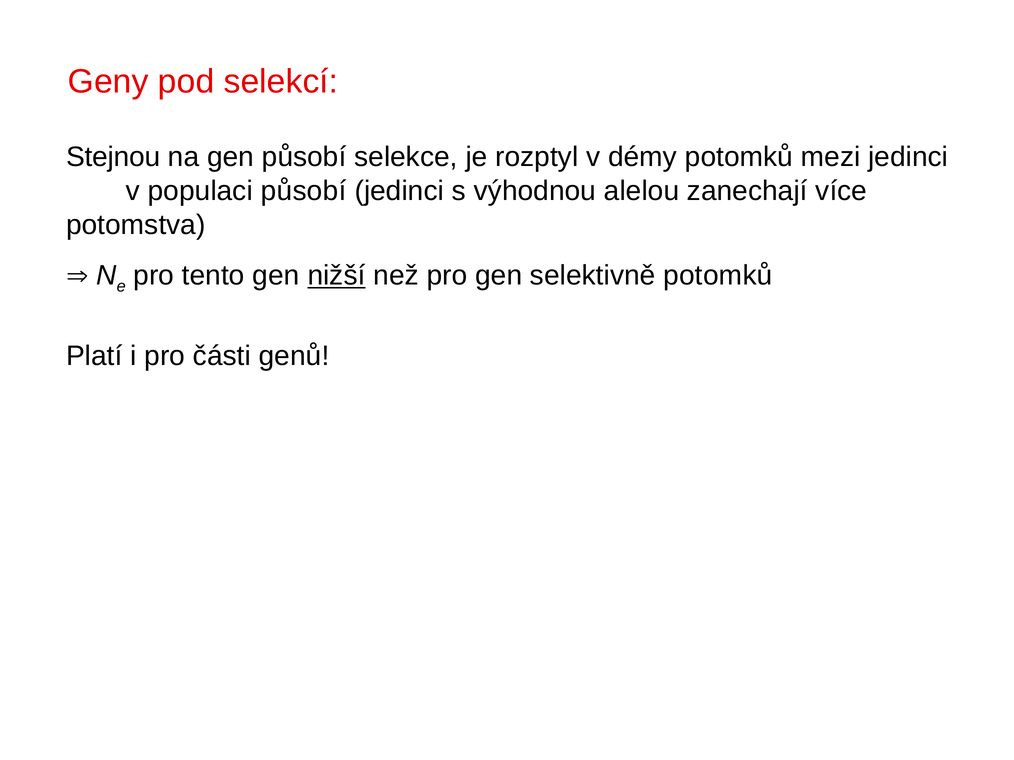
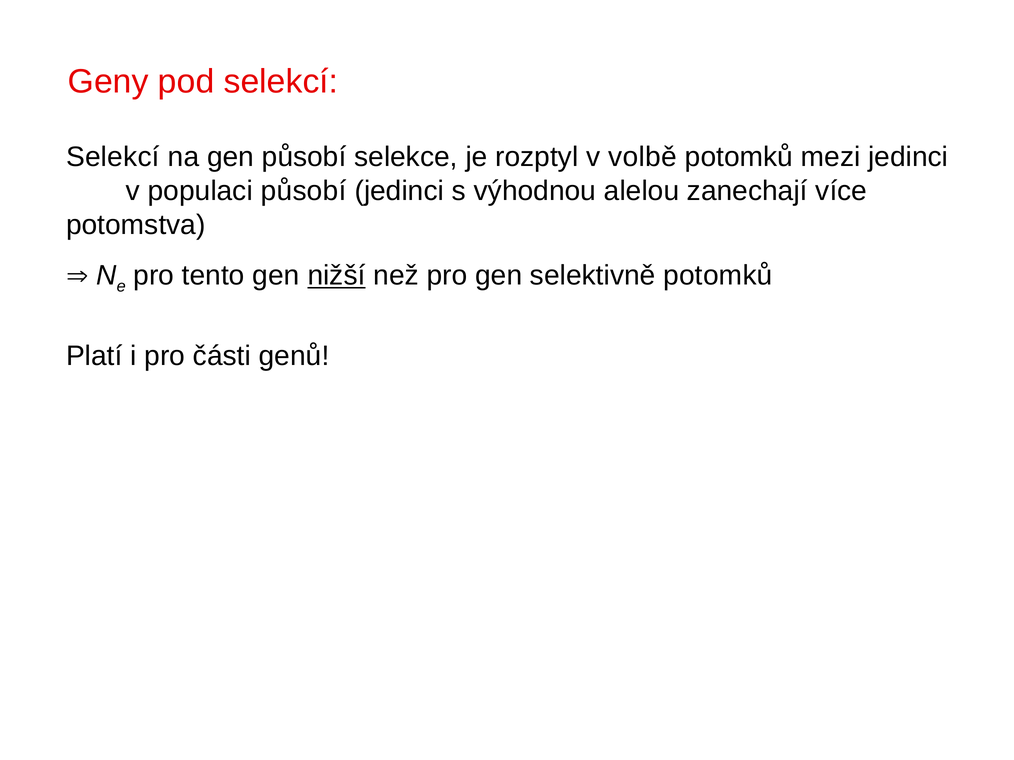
Stejnou: Stejnou -> Selekcí (113, 157)
démy: démy -> volbě (642, 157)
